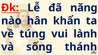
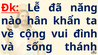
túng: túng -> cộng (33, 34)
lành: lành -> đình (85, 34)
